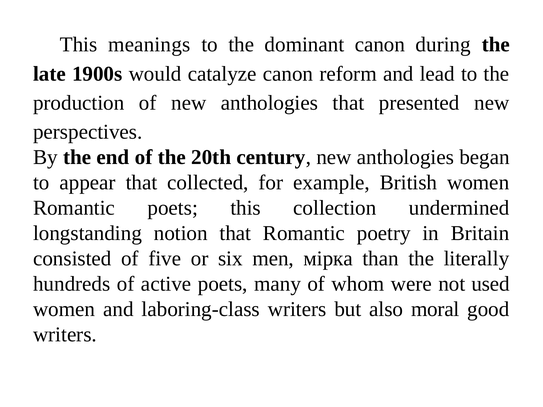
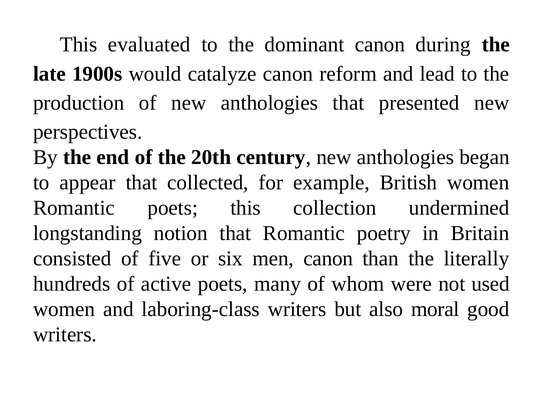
meanings: meanings -> evaluated (149, 45)
men мірка: мірка -> canon (328, 259)
